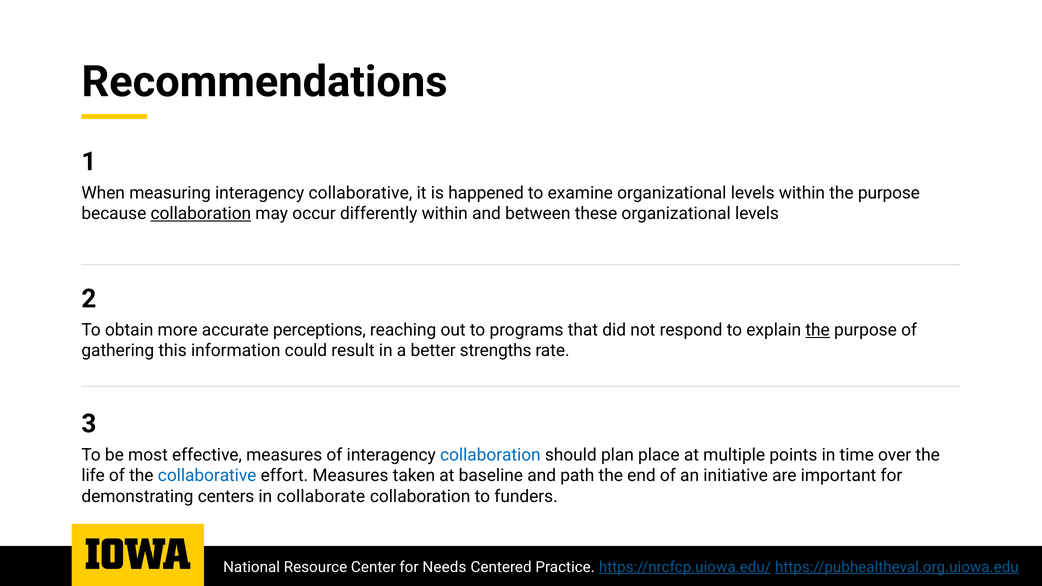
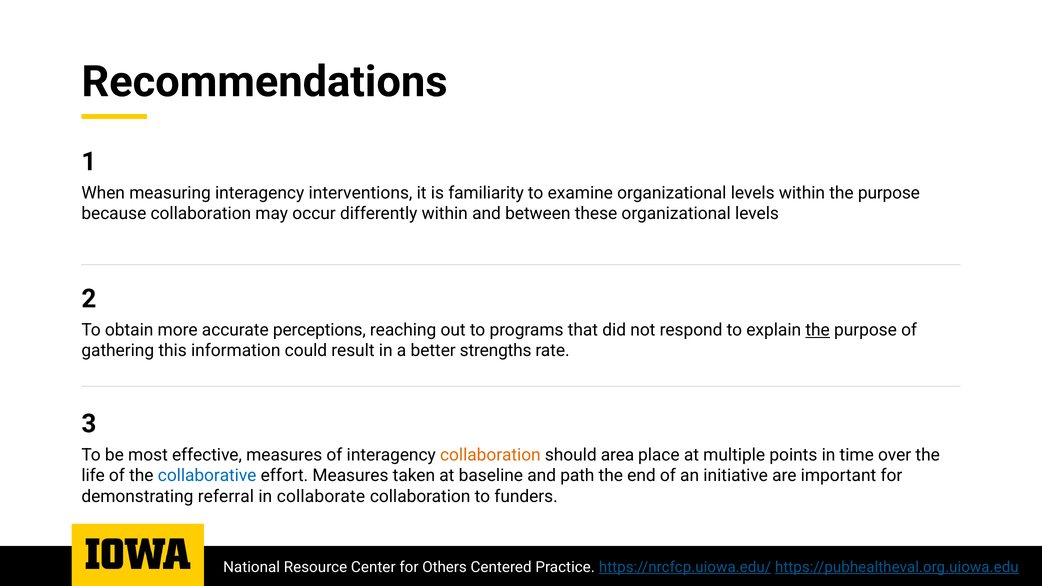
interagency collaborative: collaborative -> interventions (360, 193)
happened: happened -> familiarity (486, 193)
collaboration underline: present -> none (201, 214)
collaboration colour: blue -> orange (490, 455)
plan: plan -> area (618, 455)
centers: centers -> referral (226, 497)
Needs: Needs -> Others (445, 567)
